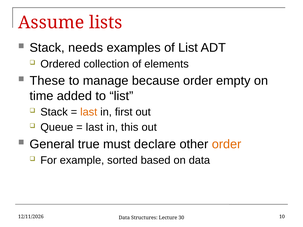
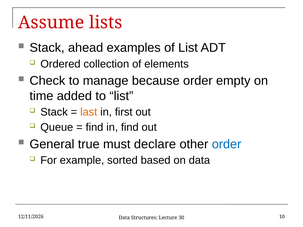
needs: needs -> ahead (86, 48)
These: These -> Check (47, 81)
last: last -> find (94, 127)
in this: this -> find (130, 127)
order colour: orange -> blue (227, 144)
